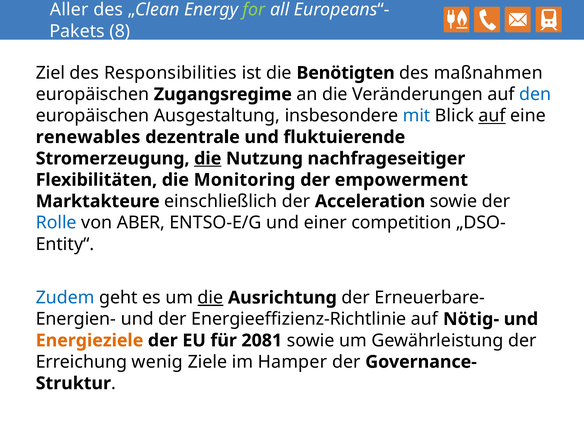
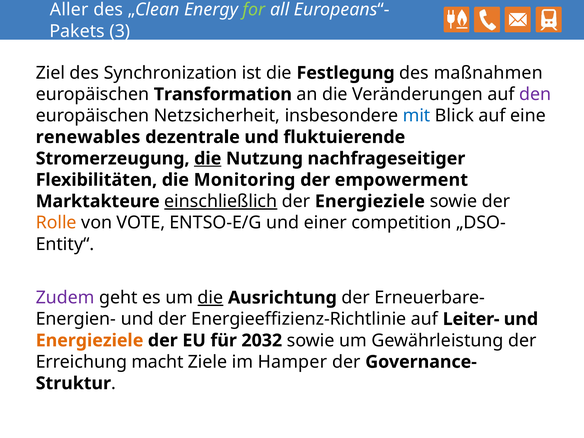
8: 8 -> 3 (120, 31)
Responsibilities: Responsibilities -> Synchronization (171, 73)
Benötigten: Benötigten -> Festlegung (346, 73)
Zugangsregime: Zugangsregime -> Transformation (223, 94)
den colour: blue -> purple (535, 94)
Ausgestaltung: Ausgestaltung -> Netzsicherheit (217, 116)
auf underline: present -> none (492, 116)
einschließlich underline: none -> present (221, 201)
der Acceleration: Acceleration -> Energieziele (370, 201)
Rolle colour: blue -> orange (56, 223)
ABER: ABER -> VOTE (141, 223)
Zudem colour: blue -> purple (65, 298)
Nötig-: Nötig- -> Leiter- (471, 319)
2081: 2081 -> 2032 (262, 340)
wenig: wenig -> macht (157, 362)
